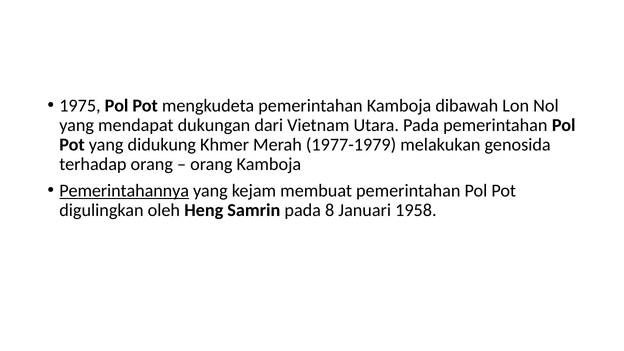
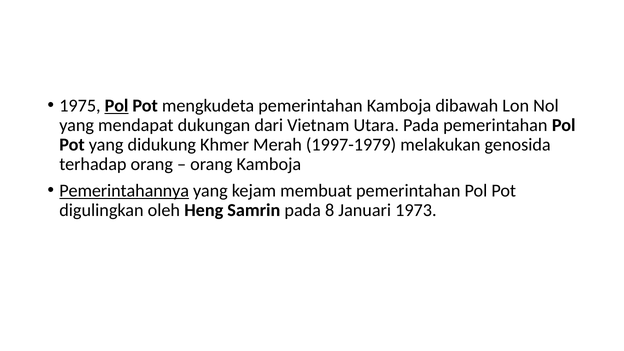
Pol underline: none -> present (117, 106)
1977-1979: 1977-1979 -> 1997-1979 (351, 145)
1958: 1958 -> 1973 (416, 210)
